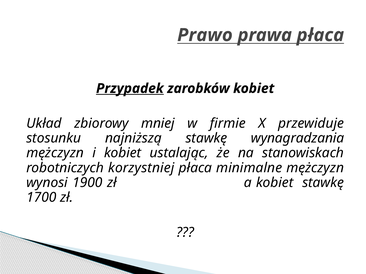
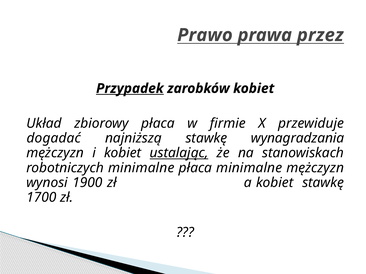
prawa płaca: płaca -> przez (320, 35)
zbiorowy mniej: mniej -> płaca (158, 124)
stosunku: stosunku -> dogadać (54, 138)
ustalając underline: none -> present (179, 153)
robotniczych korzystniej: korzystniej -> minimalne (141, 168)
